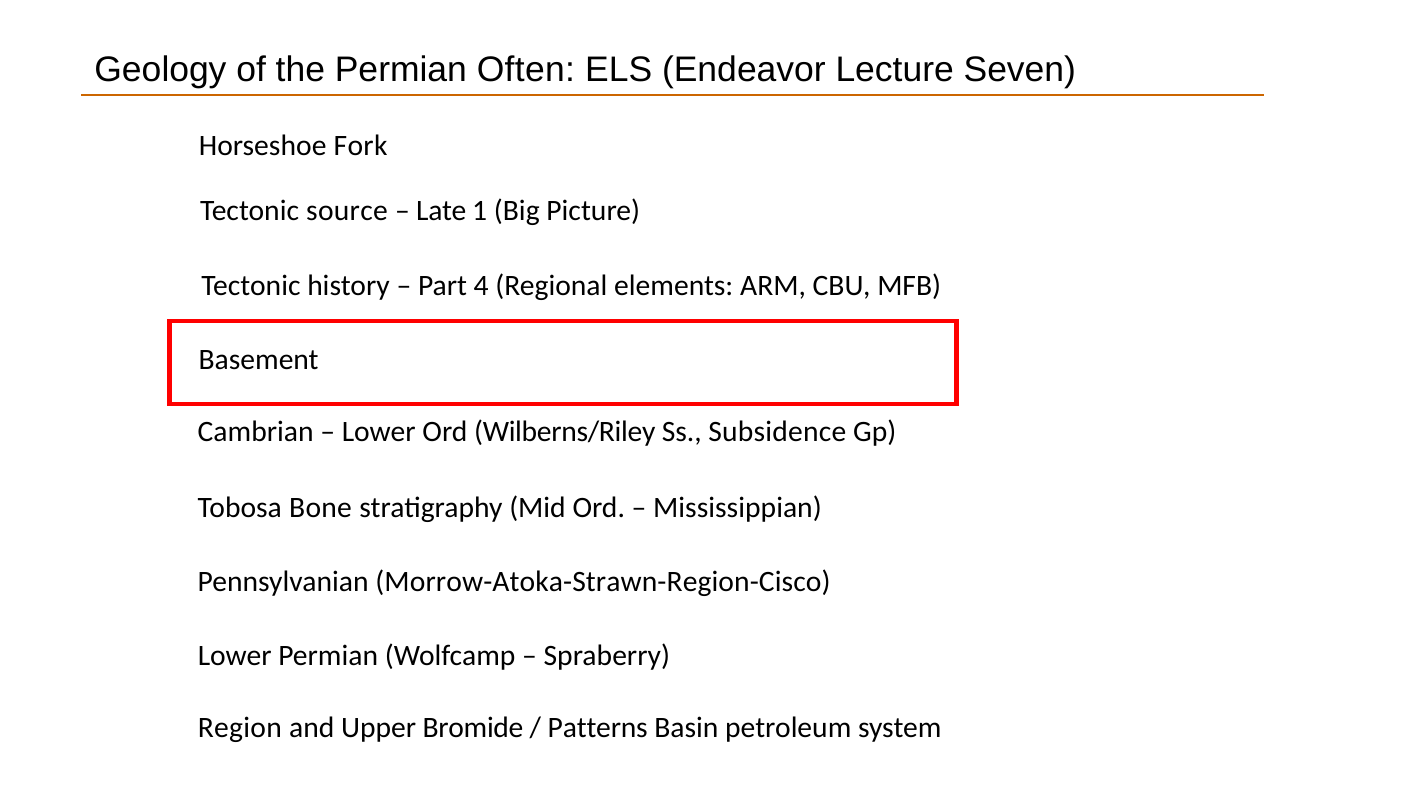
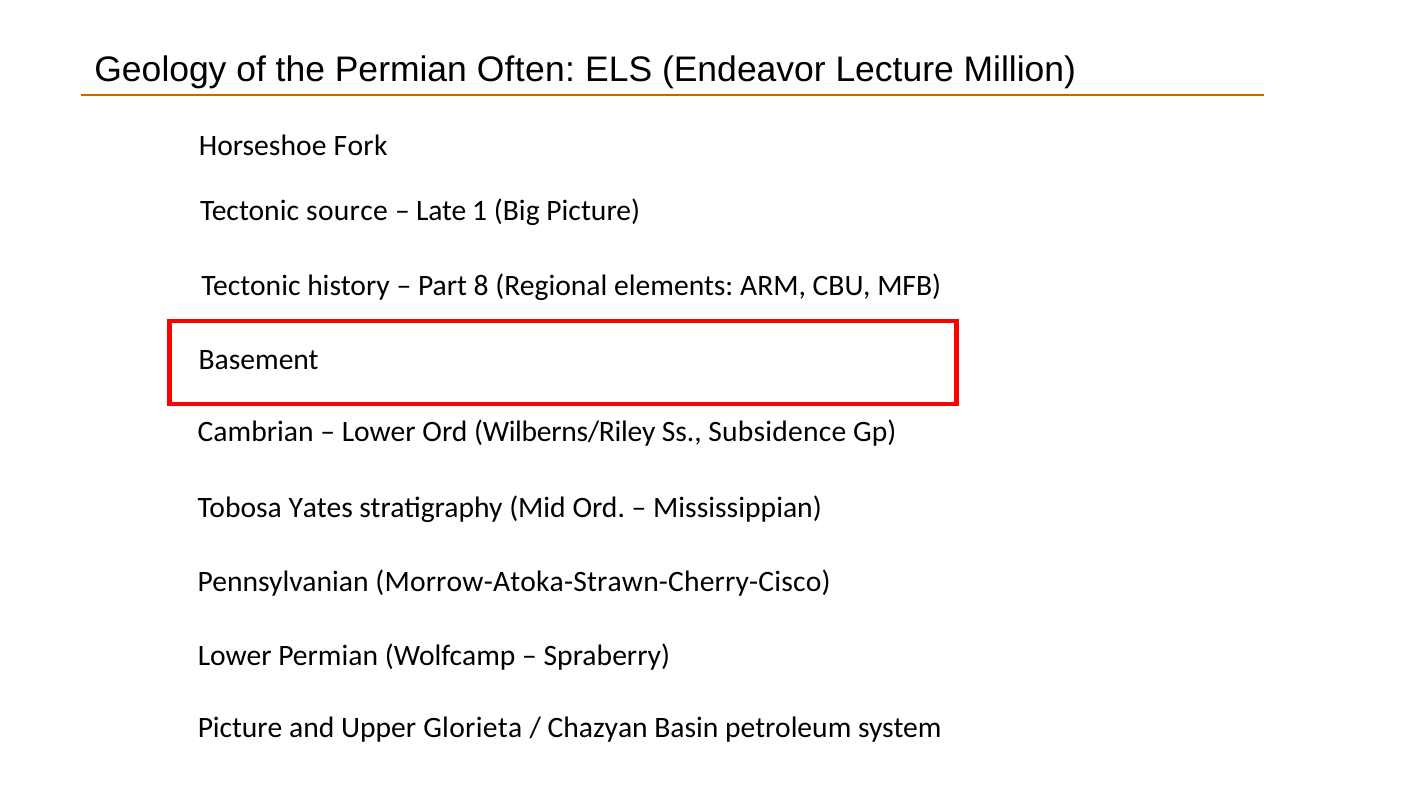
Seven: Seven -> Million (1020, 70)
4: 4 -> 8 (481, 286)
Bone: Bone -> Yates (321, 508)
Morrow-Atoka-Strawn-Region-Cisco: Morrow-Atoka-Strawn-Region-Cisco -> Morrow-Atoka-Strawn-Cherry-Cisco (603, 582)
Region: Region -> Picture (240, 728)
Bromide: Bromide -> Glorieta (473, 728)
Patterns: Patterns -> Chazyan (598, 728)
